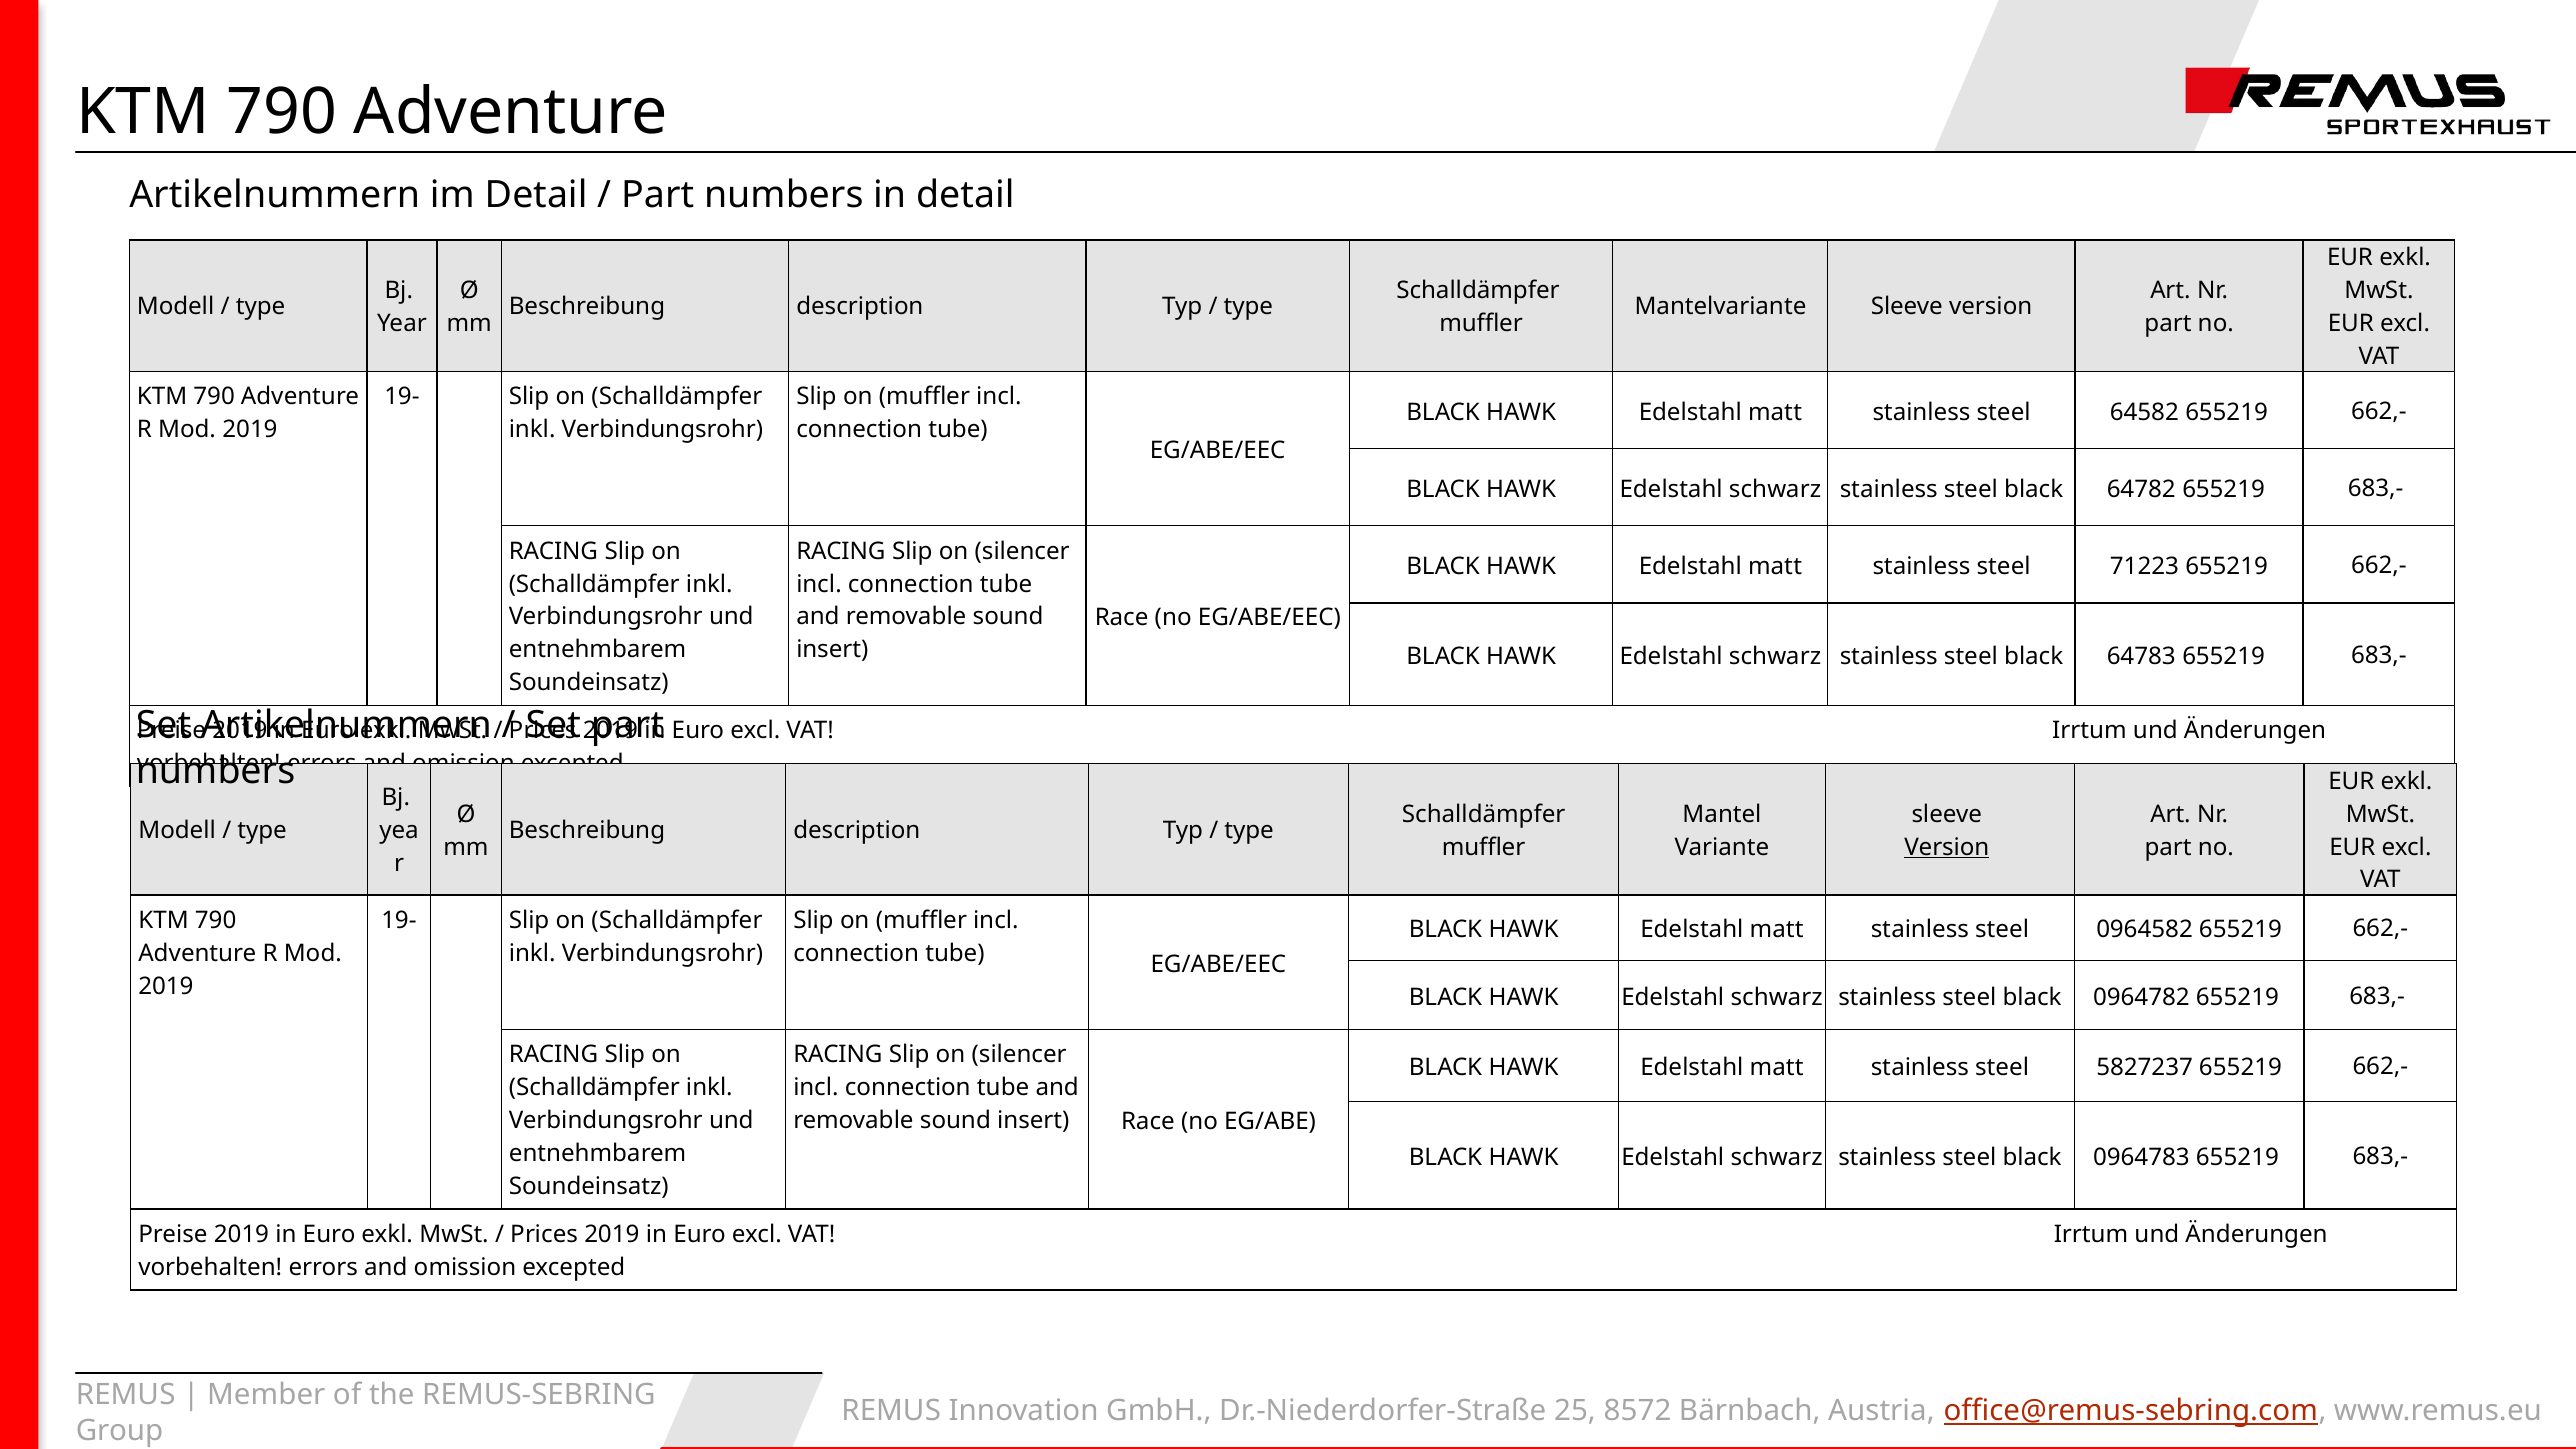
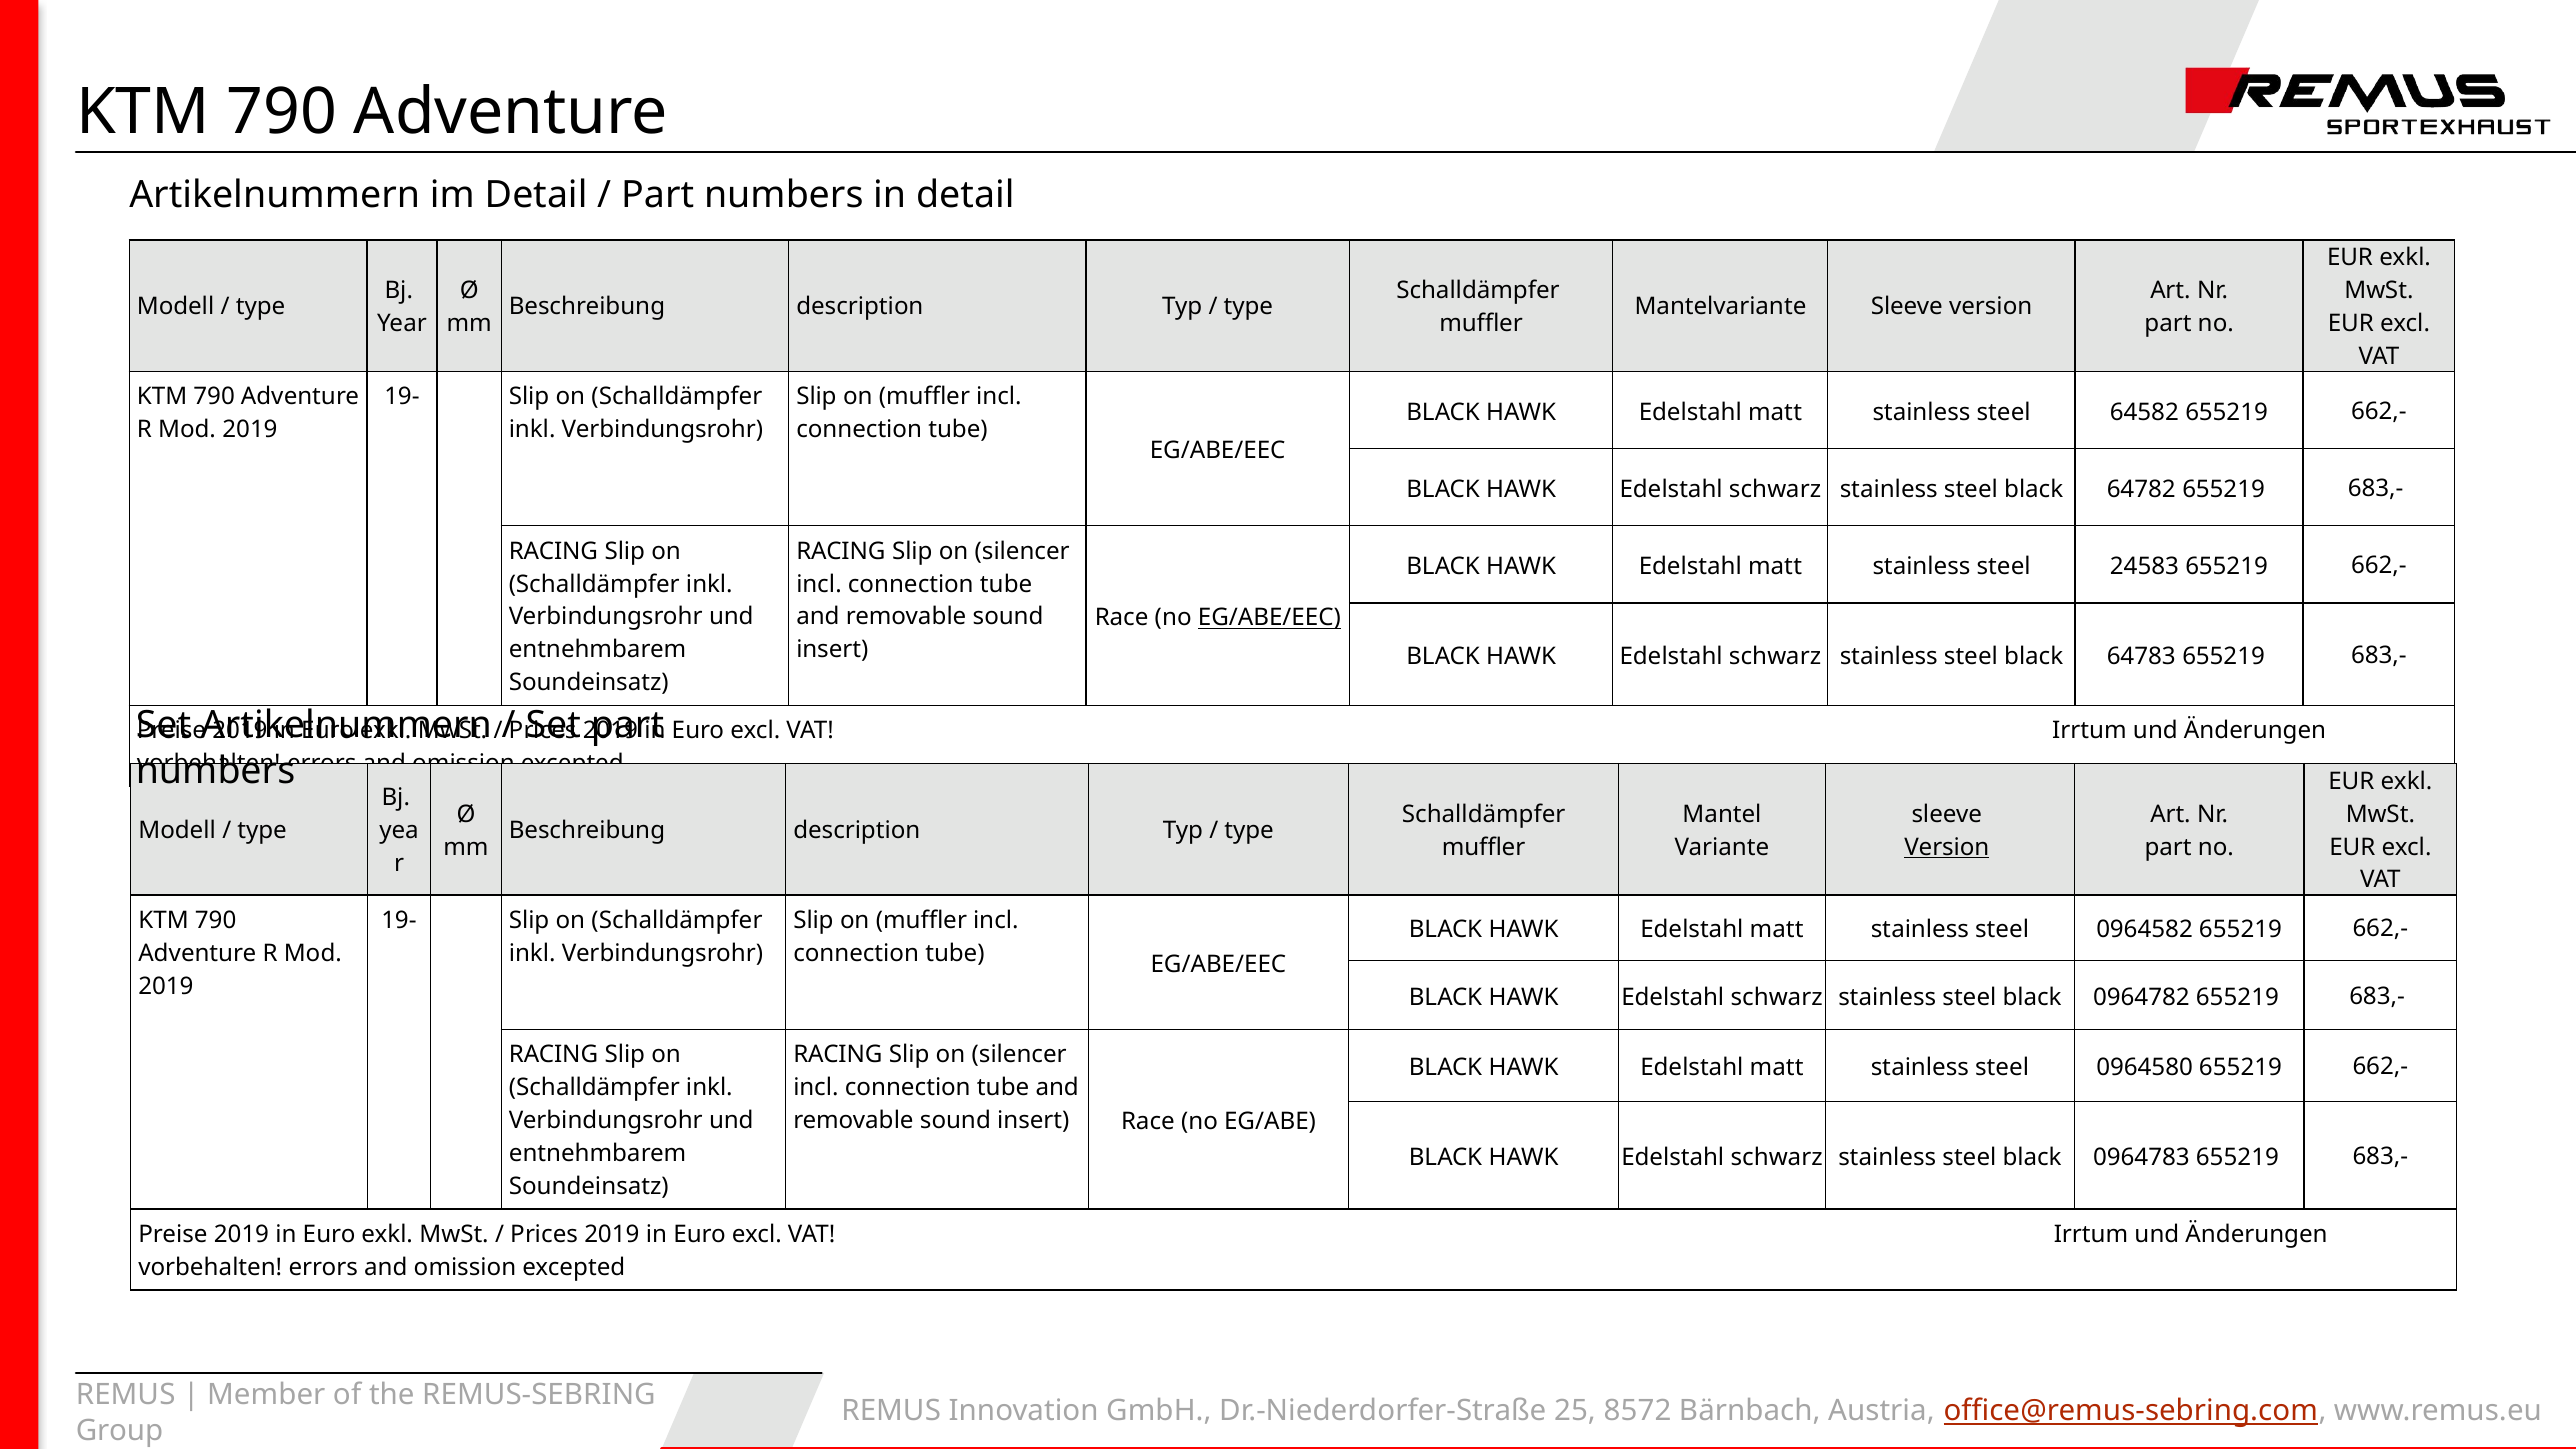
71223: 71223 -> 24583 (2144, 567)
EG/ABE/EEC underline: none -> present (1269, 618)
5827237: 5827237 -> 0964580 (2145, 1068)
